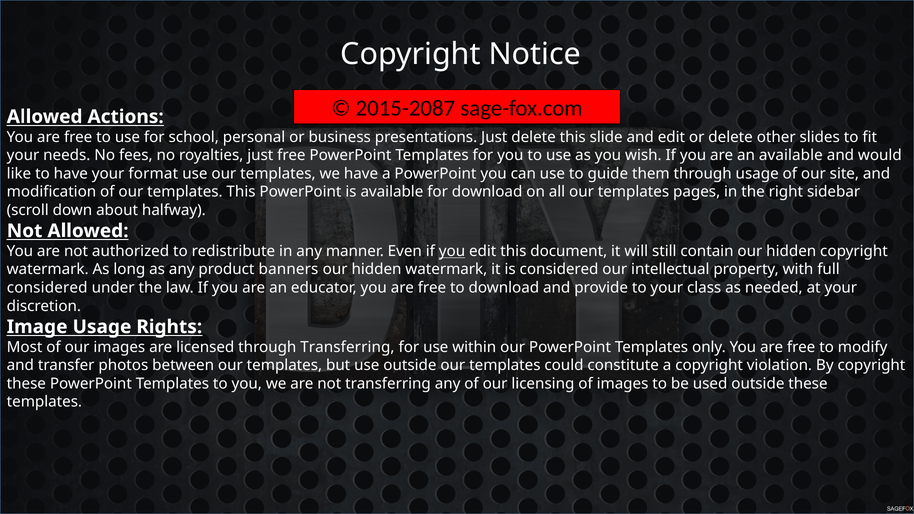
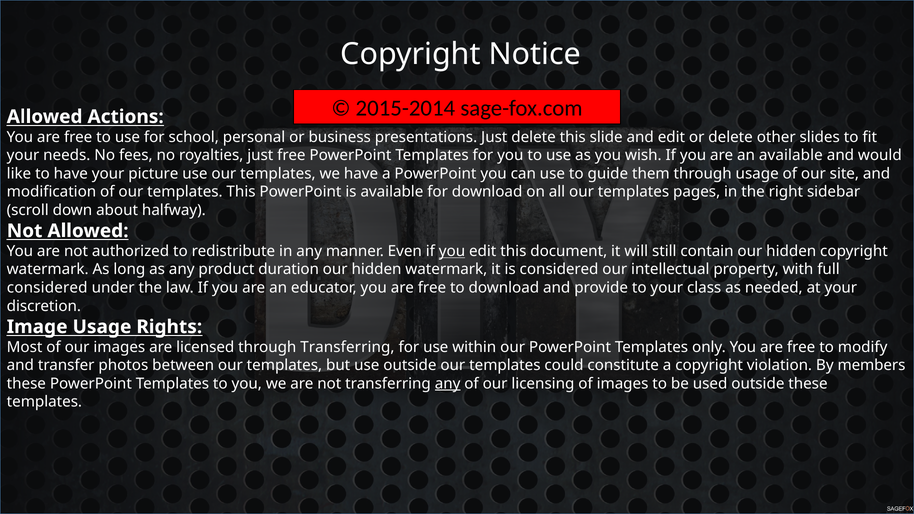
2015-2087: 2015-2087 -> 2015-2014 (405, 108)
format: format -> picture (153, 174)
banners: banners -> duration (289, 270)
By copyright: copyright -> members (871, 365)
any underline: none -> present (448, 384)
